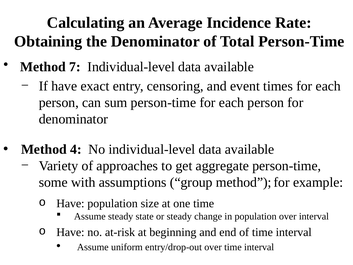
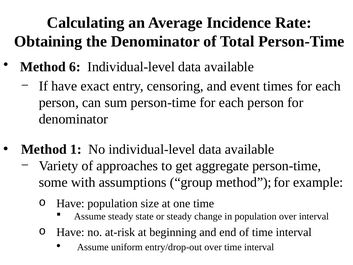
7: 7 -> 6 (75, 67)
4: 4 -> 1 (76, 149)
